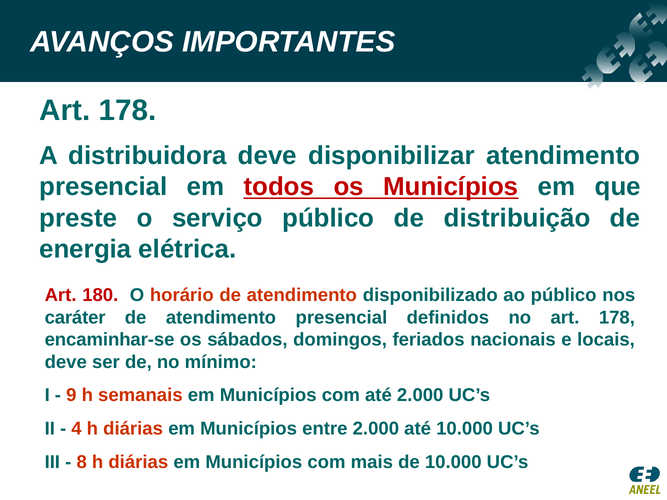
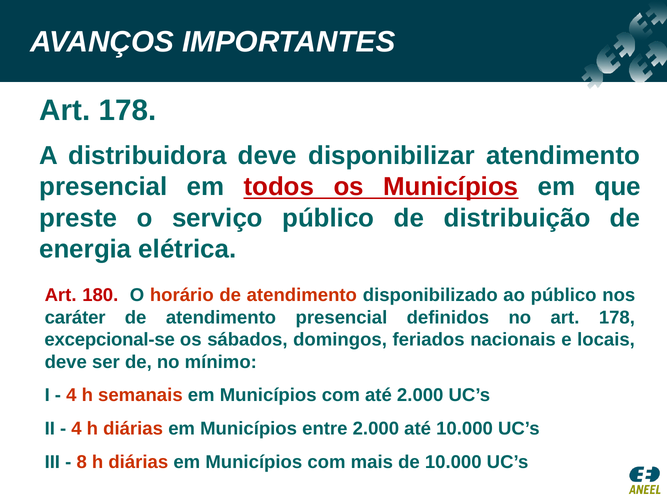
encaminhar-se: encaminhar-se -> excepcional-se (110, 340)
9: 9 -> 4 (71, 395)
